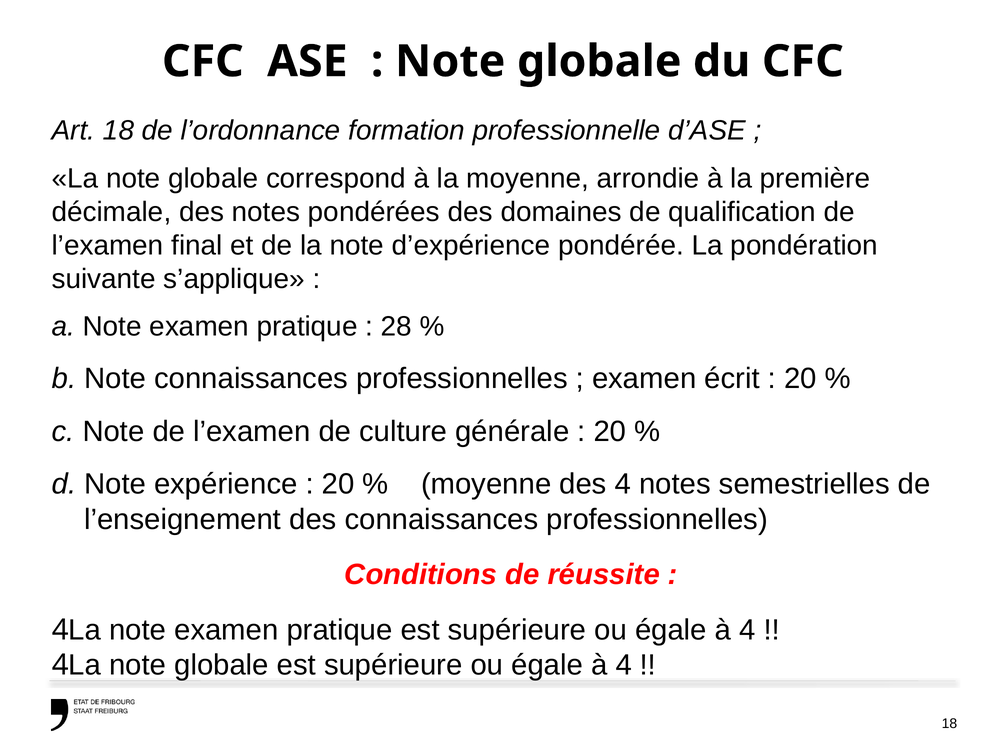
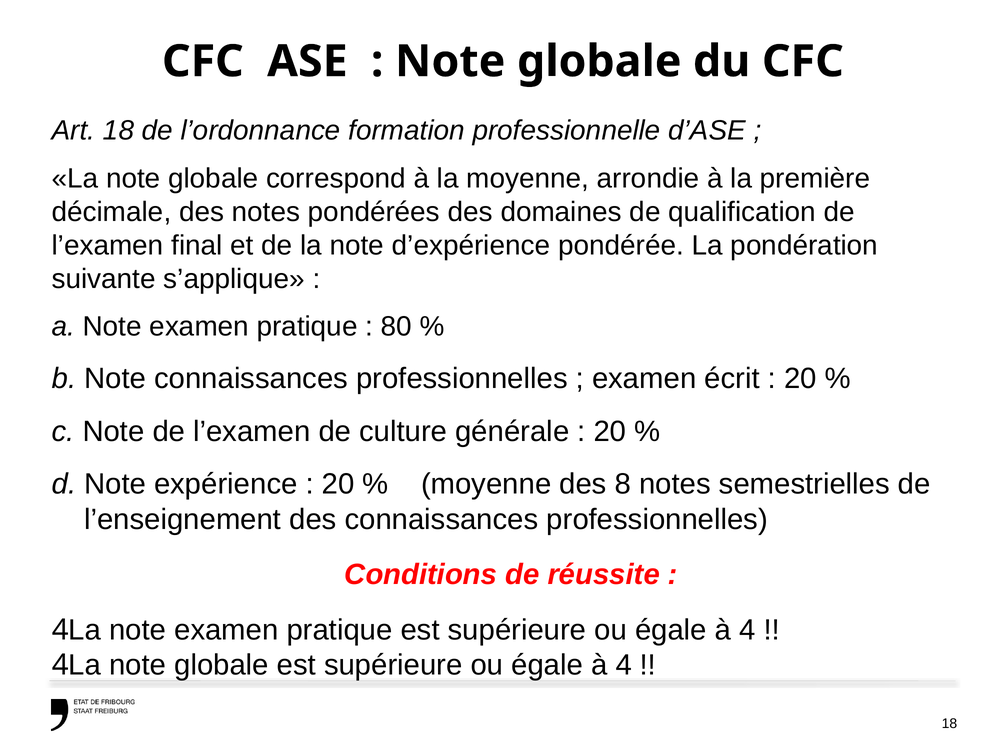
28: 28 -> 80 (396, 327)
des 4: 4 -> 8 (623, 484)
